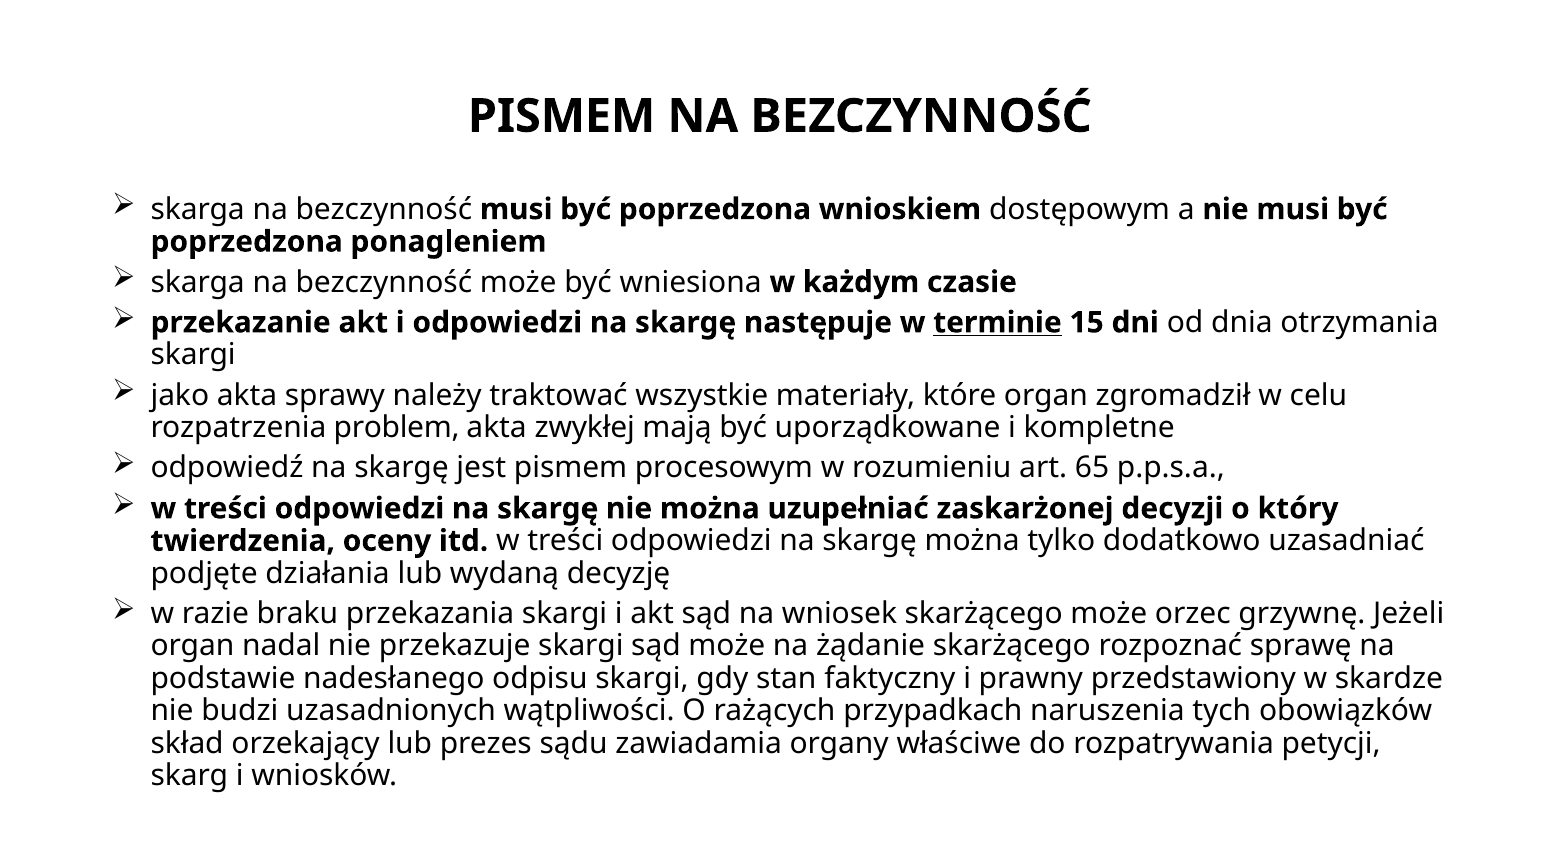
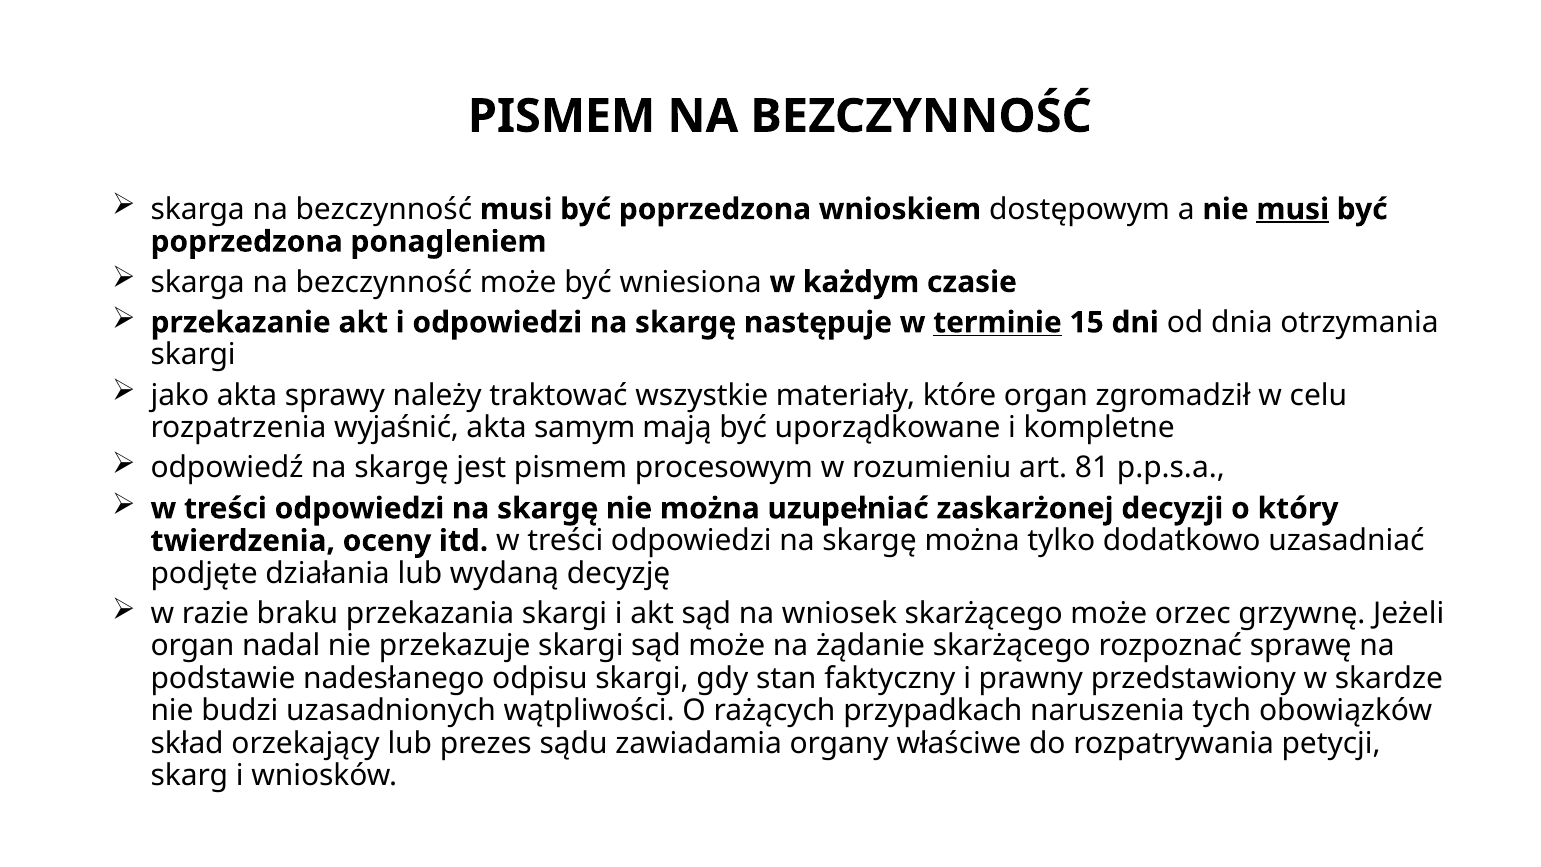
musi underline: none -> present (1293, 209)
problem: problem -> wyjaśnić (397, 428)
zwykłej: zwykłej -> samym (585, 428)
65: 65 -> 81 (1092, 468)
